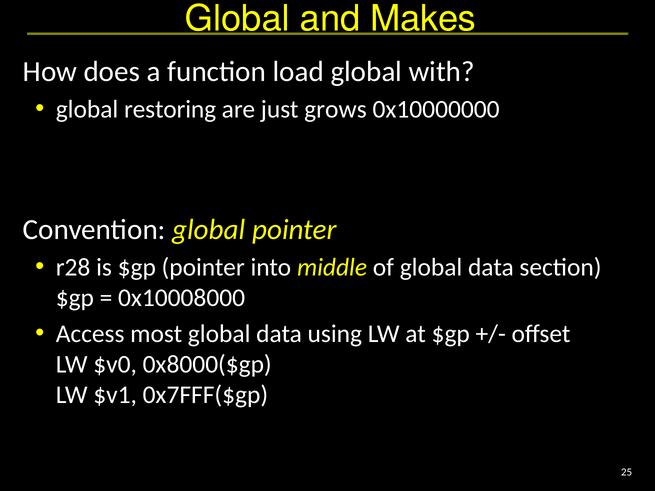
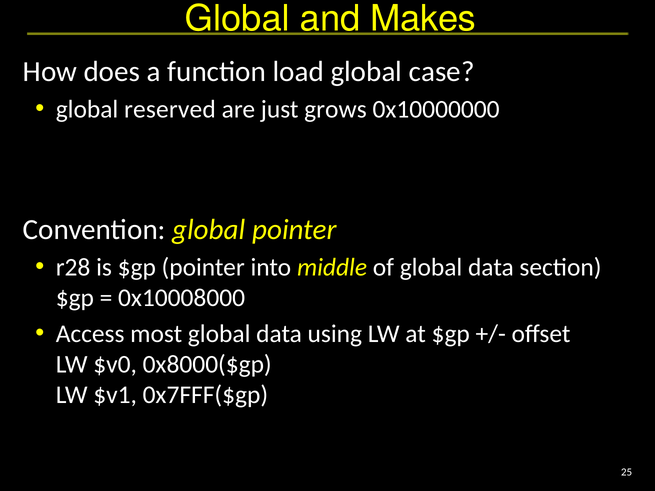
with: with -> case (442, 72)
restoring: restoring -> reserved (170, 110)
